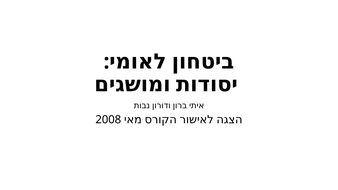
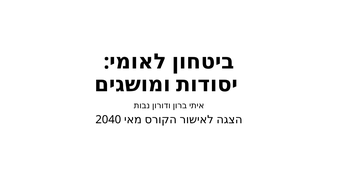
2008: 2008 -> 2040 (108, 120)
